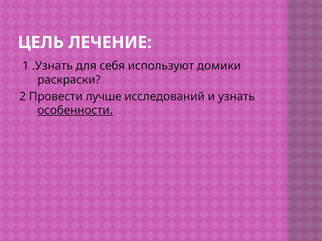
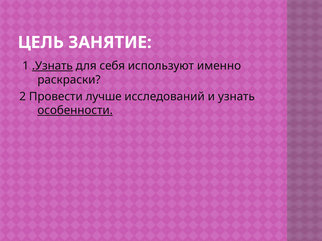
ЛЕЧЕНИЕ: ЛЕЧЕНИЕ -> ЗАНЯТИЕ (110, 42)
.Узнать underline: none -> present (52, 66)
домики: домики -> именно (219, 66)
